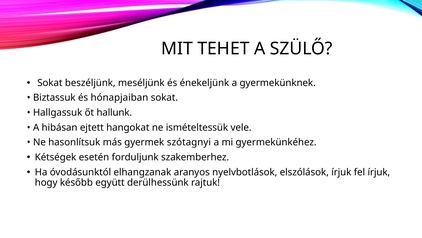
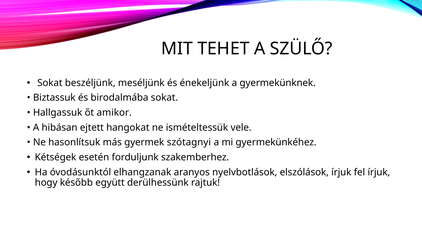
hónapjaiban: hónapjaiban -> birodalmába (120, 98)
hallunk: hallunk -> amikor (114, 112)
